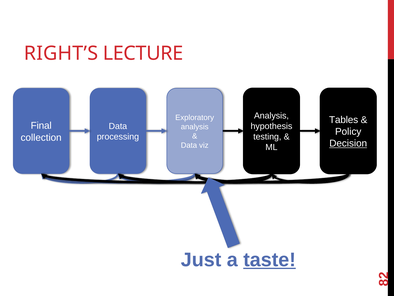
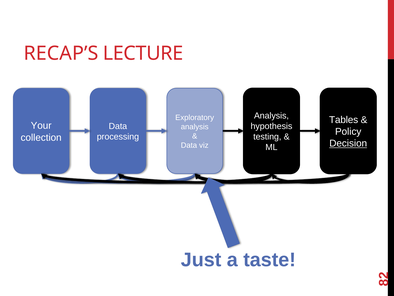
RIGHT’S: RIGHT’S -> RECAP’S (61, 53)
Final: Final -> Your (41, 125)
taste underline: present -> none (270, 260)
